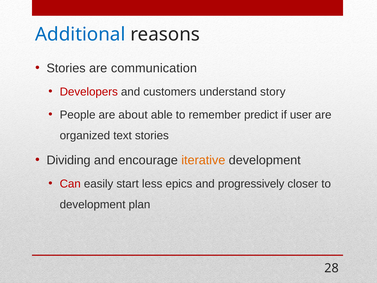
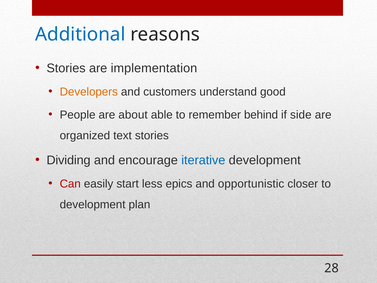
communication: communication -> implementation (154, 68)
Developers colour: red -> orange (89, 92)
story: story -> good (273, 92)
predict: predict -> behind (261, 115)
user: user -> side (301, 115)
iterative colour: orange -> blue (203, 160)
progressively: progressively -> opportunistic (251, 184)
